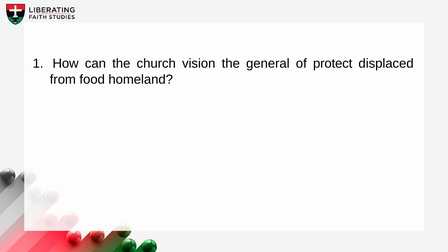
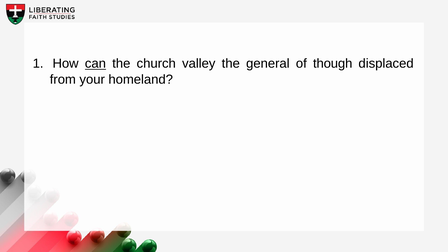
can underline: none -> present (95, 64)
vision: vision -> valley (199, 64)
protect: protect -> though (333, 64)
food: food -> your (92, 79)
